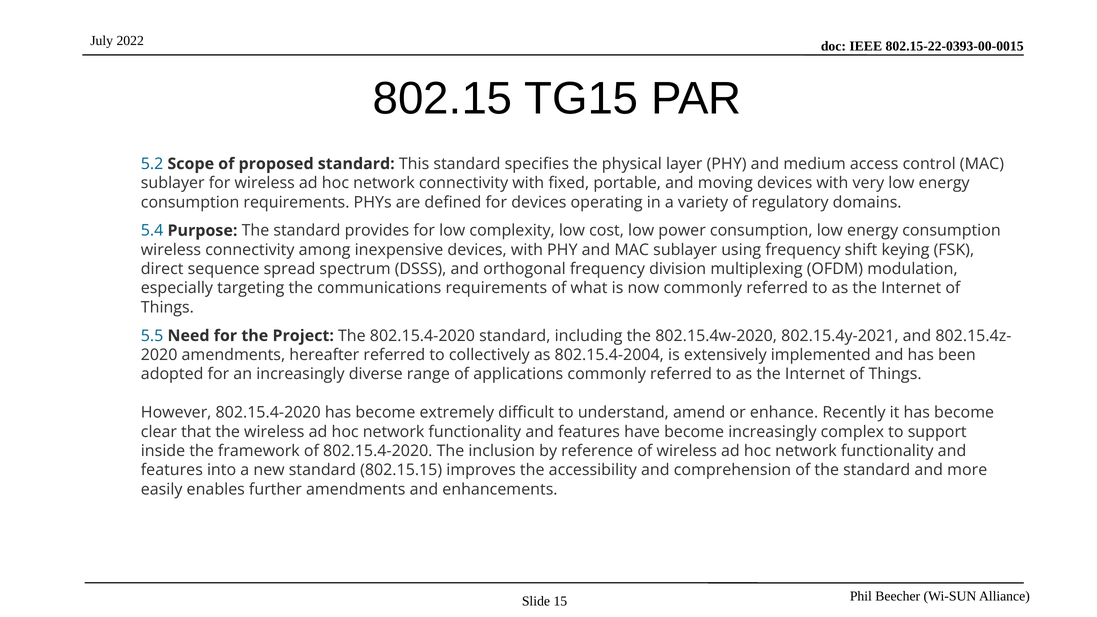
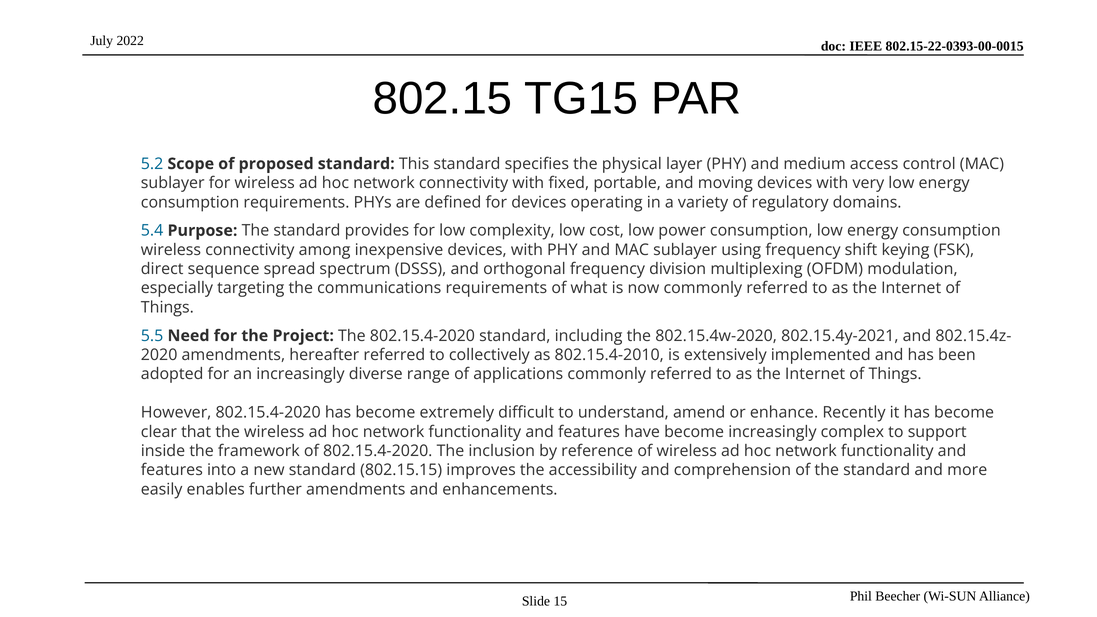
802.15.4-2004: 802.15.4-2004 -> 802.15.4-2010 (609, 355)
